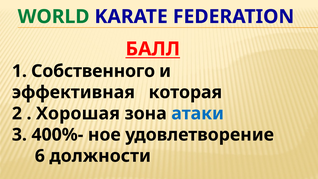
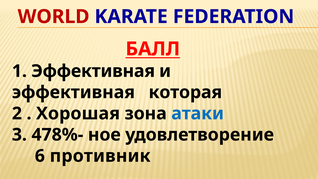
WORLD colour: green -> red (54, 17)
1 Собственного: Собственного -> Эффективная (93, 71)
400%-: 400%- -> 478%- (57, 135)
должности: должности -> противник (100, 156)
